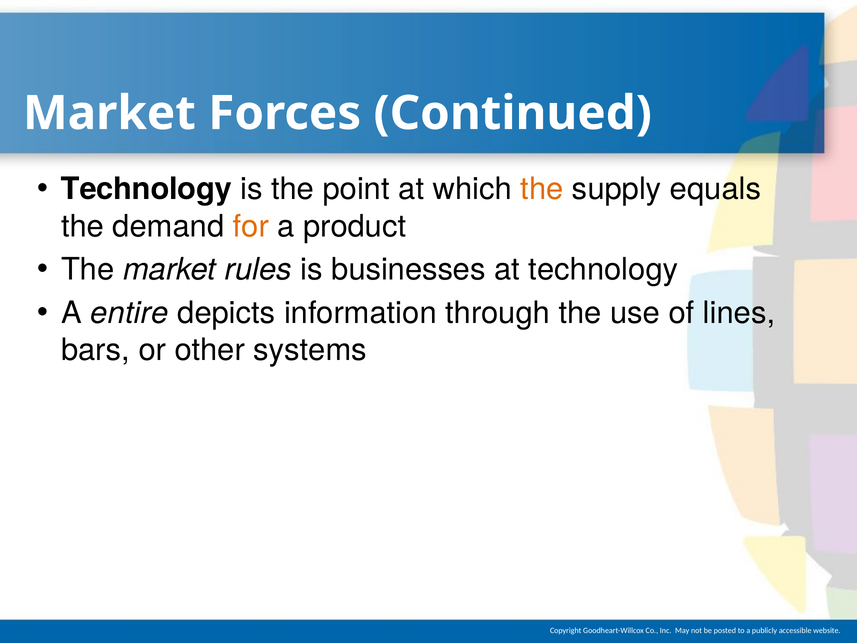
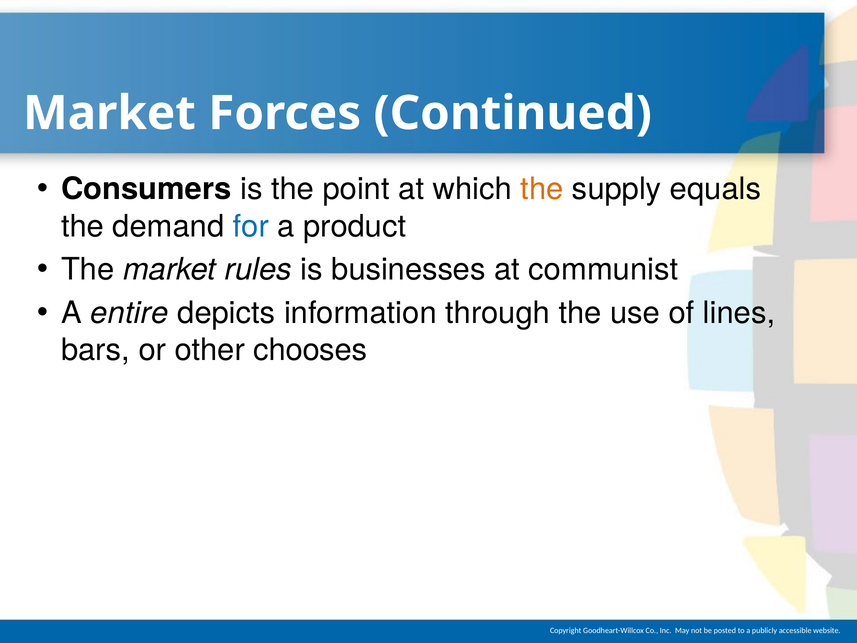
Technology: Technology -> Consumers (146, 189)
for colour: orange -> blue (251, 226)
at technology: technology -> communist (603, 270)
systems: systems -> chooses (310, 350)
